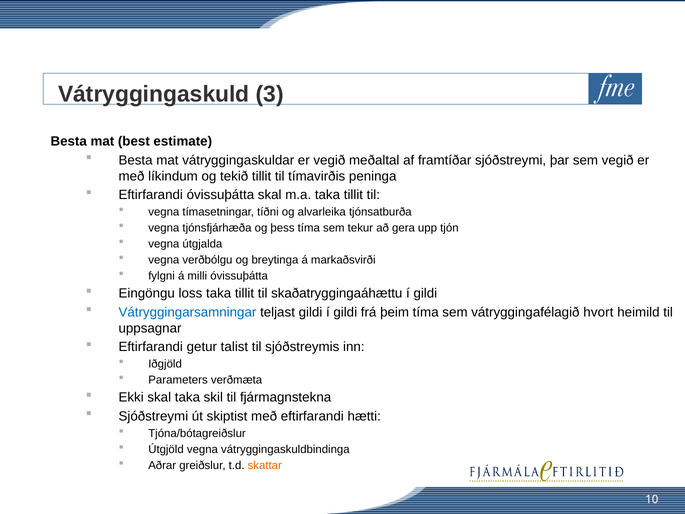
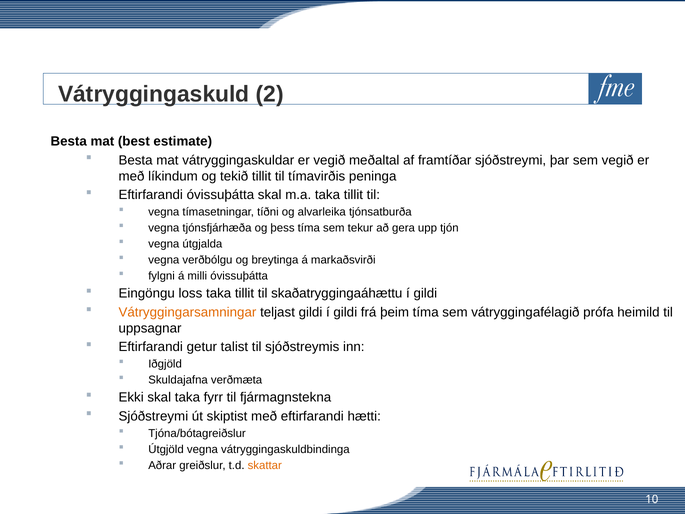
3: 3 -> 2 (270, 94)
Vátryggingarsamningar colour: blue -> orange (187, 312)
hvort: hvort -> prófa (598, 312)
Parameters: Parameters -> Skuldajafna (178, 380)
skil: skil -> fyrr (213, 397)
